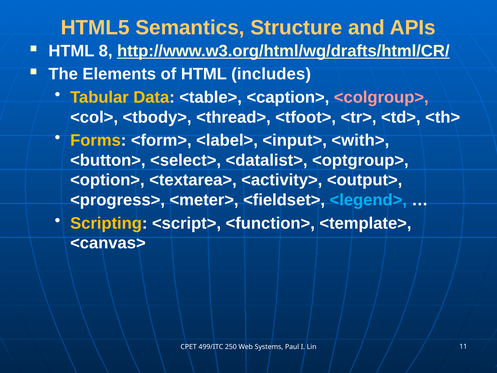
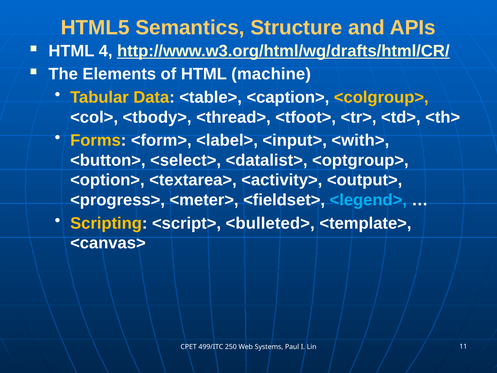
8: 8 -> 4 (106, 51)
includes: includes -> machine (271, 74)
<colgroup> colour: pink -> yellow (381, 97)
<function>: <function> -> <bulleted> (270, 223)
